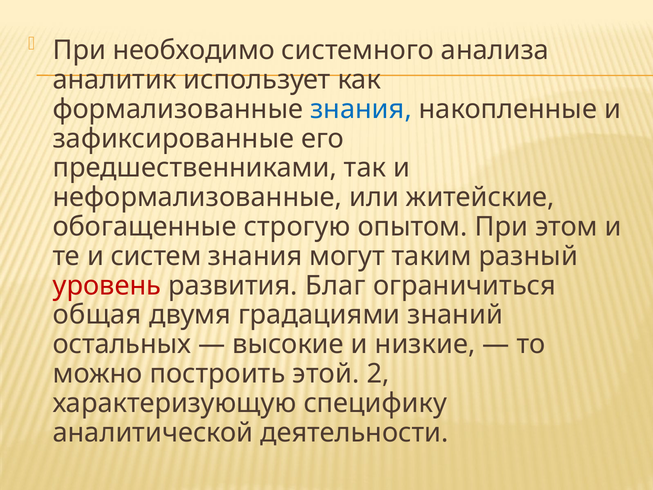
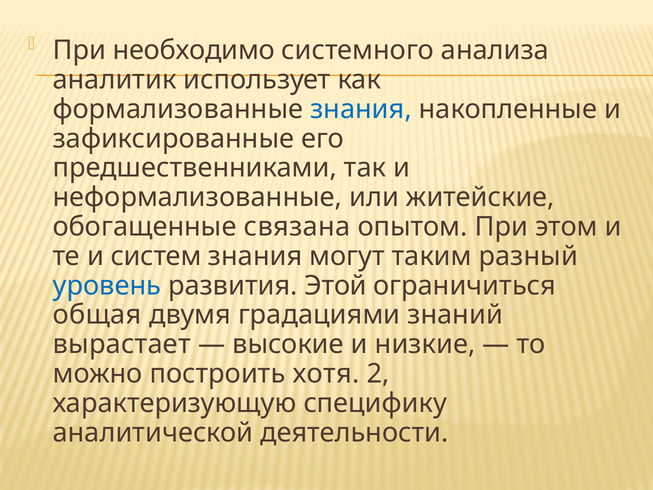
строгую: строгую -> связана (297, 227)
уровень colour: red -> blue (107, 285)
Благ: Благ -> Этой (336, 285)
остальных: остальных -> вырастает (122, 344)
этой: этой -> хотя (326, 374)
